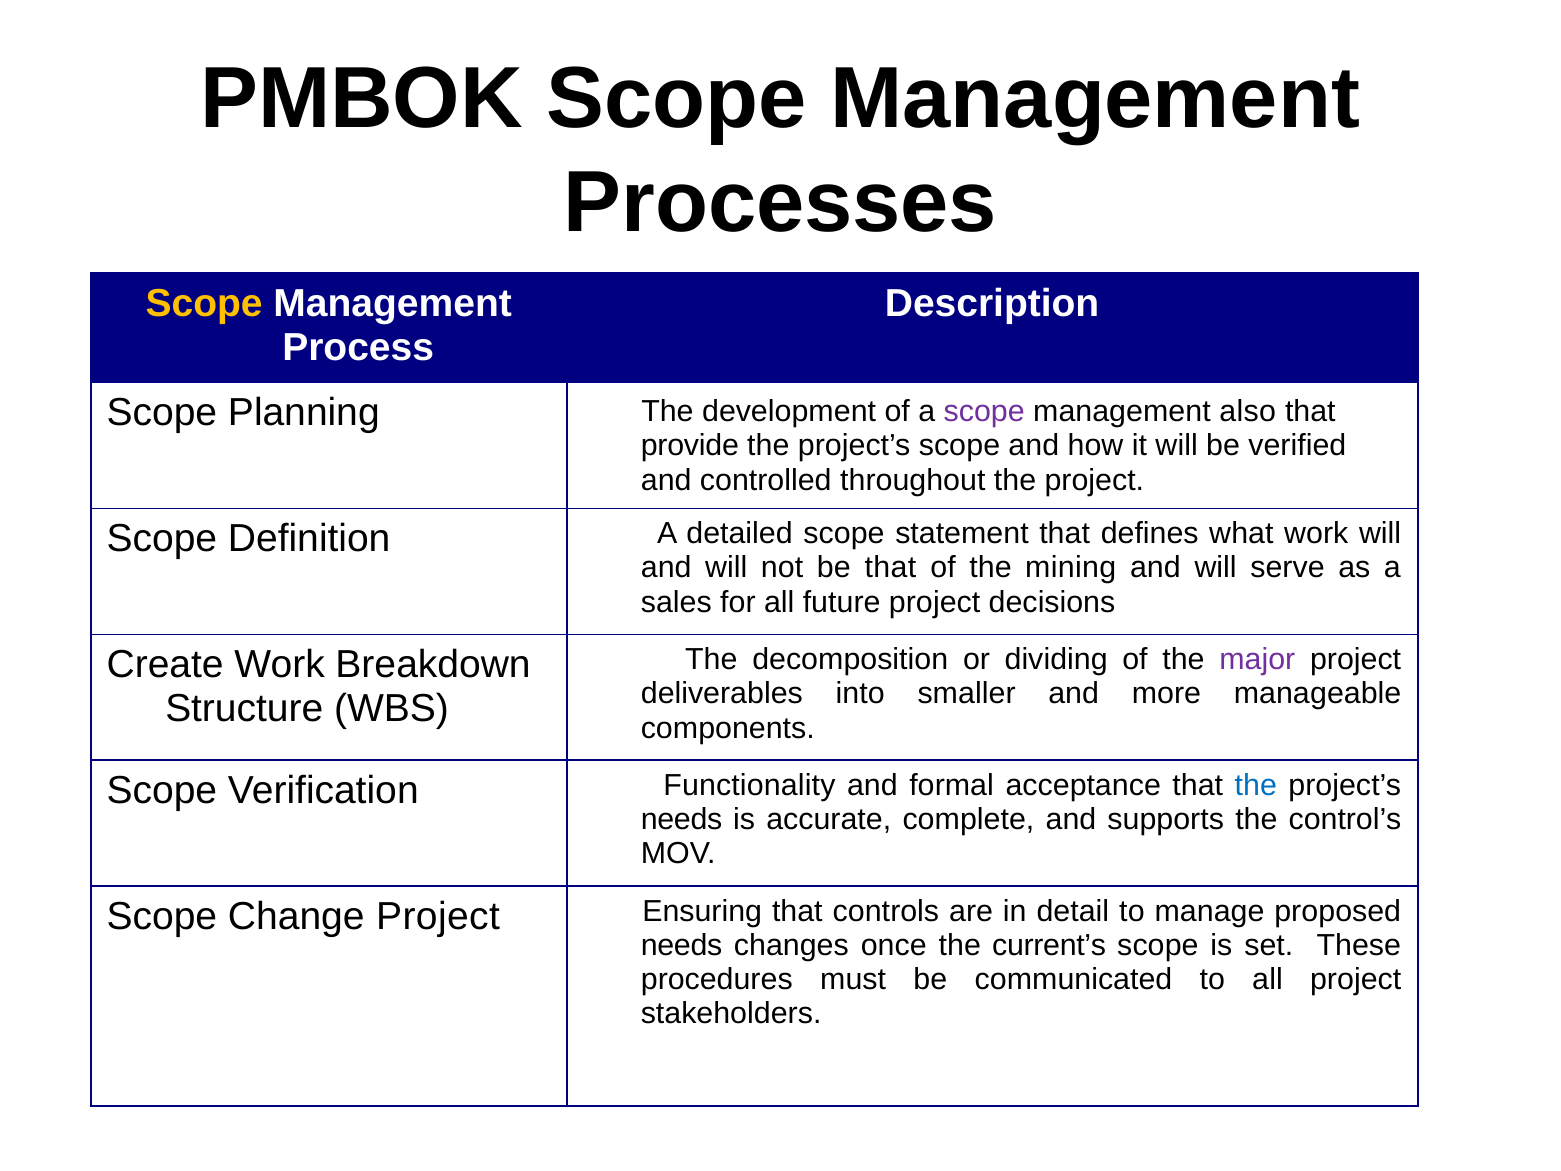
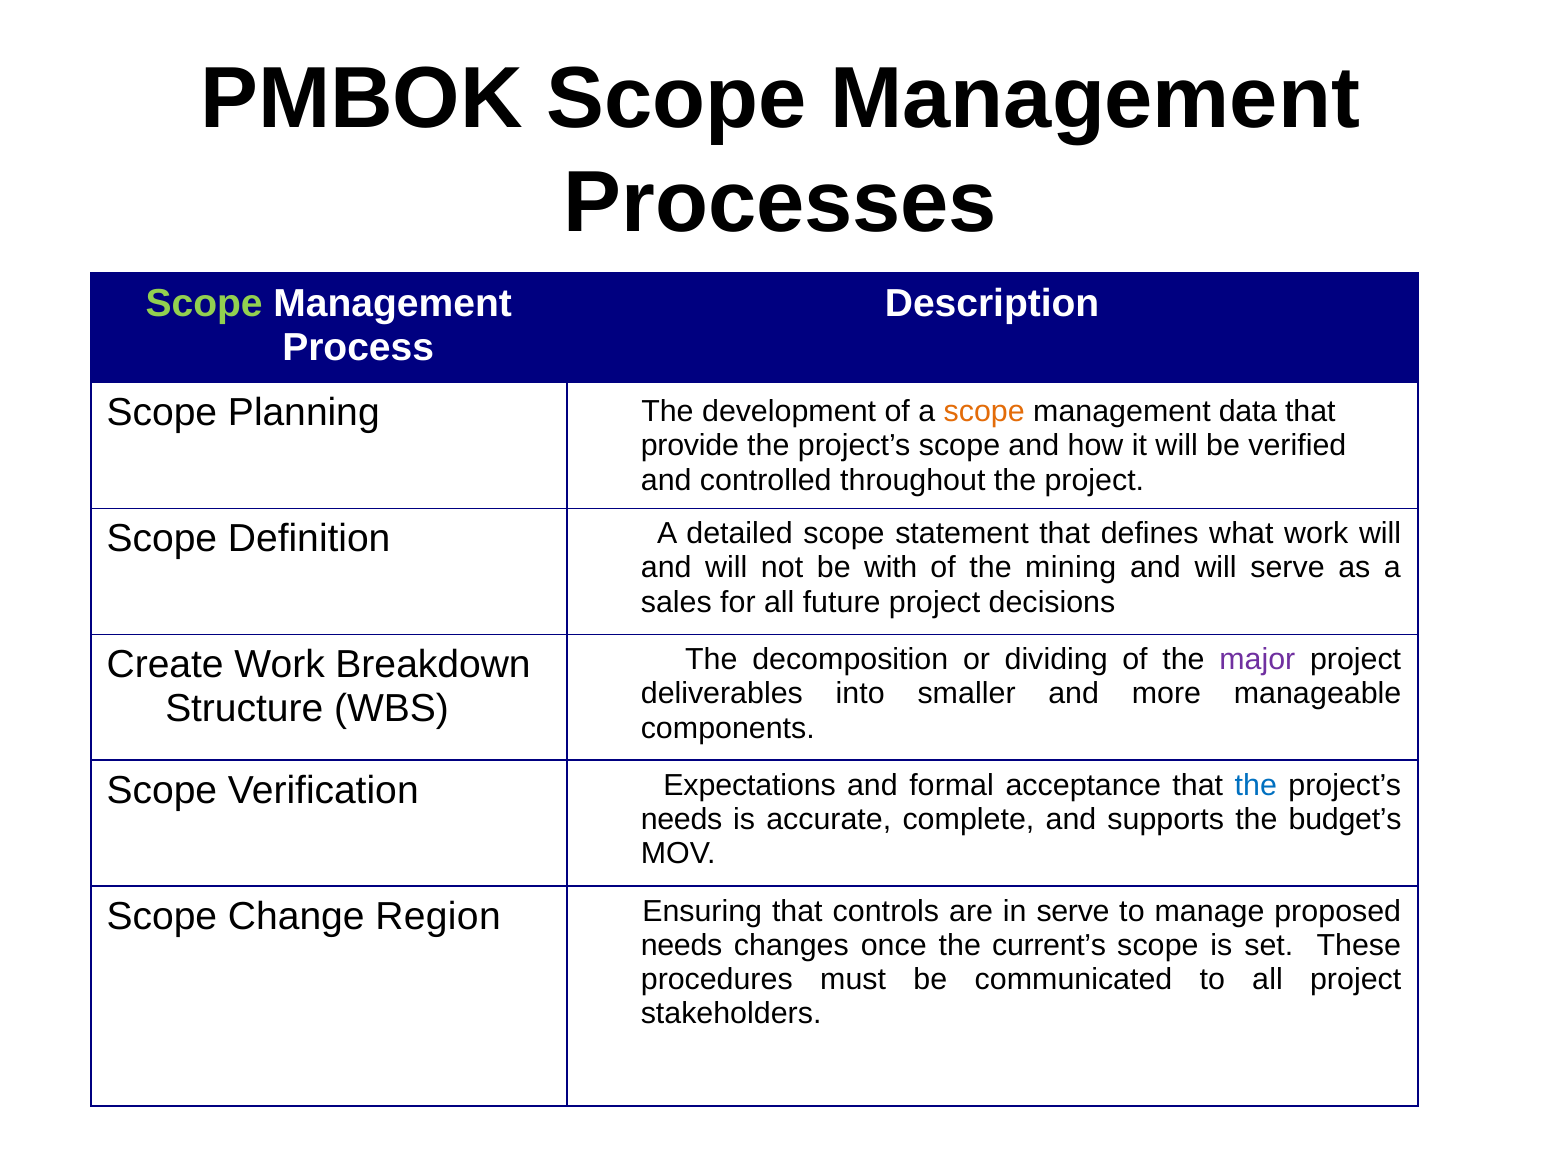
Scope colour: yellow -> light green (204, 303)
scope colour: purple -> orange (984, 412)
also: also -> data (1248, 412)
be that: that -> with (891, 568)
Functionality: Functionality -> Expectations (750, 785)
control’s: control’s -> budget’s (1345, 819)
Change Project: Project -> Region (438, 916)
in detail: detail -> serve (1073, 911)
